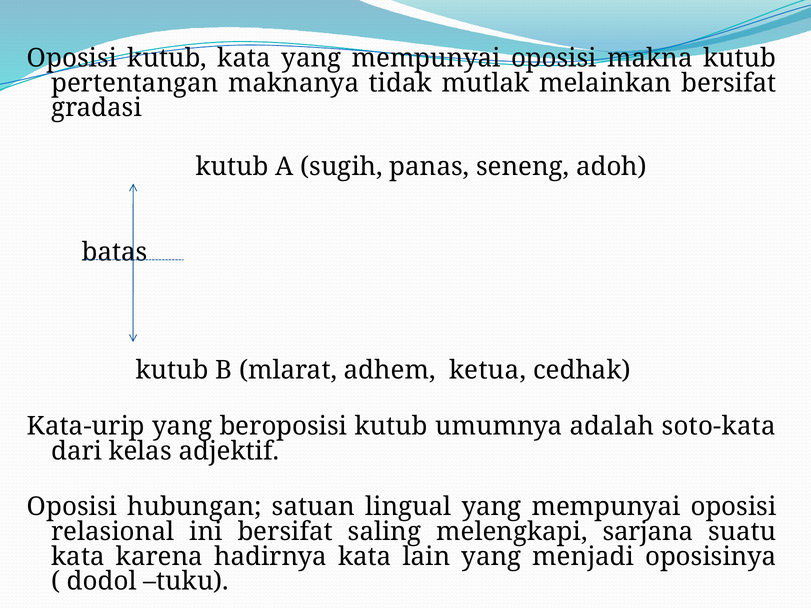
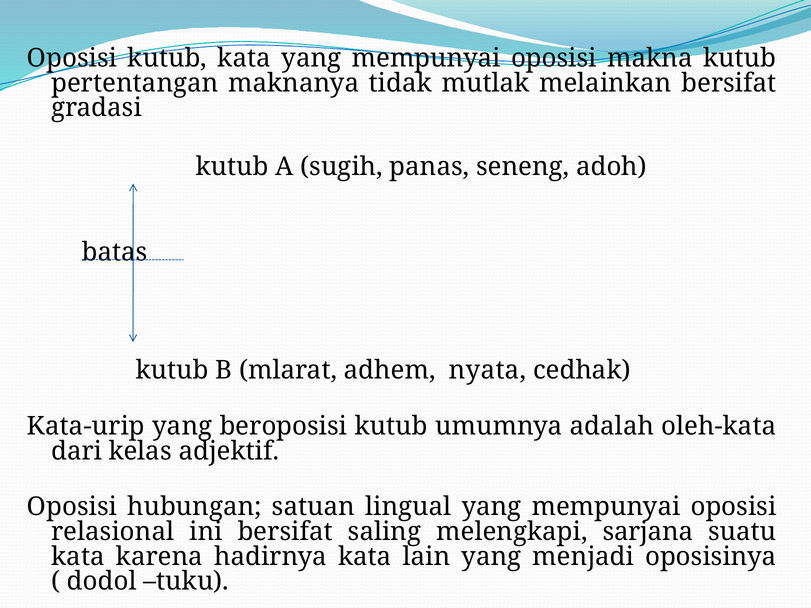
ketua: ketua -> nyata (488, 370)
soto-kata: soto-kata -> oleh-kata (719, 426)
